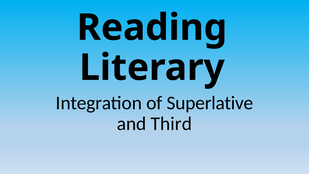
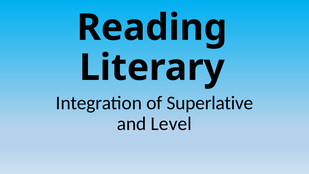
Third: Third -> Level (171, 124)
